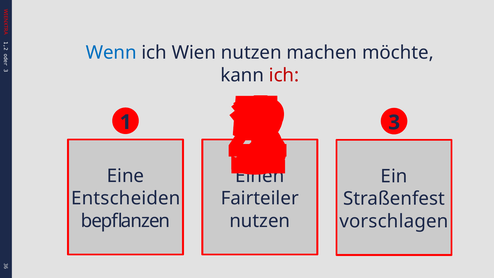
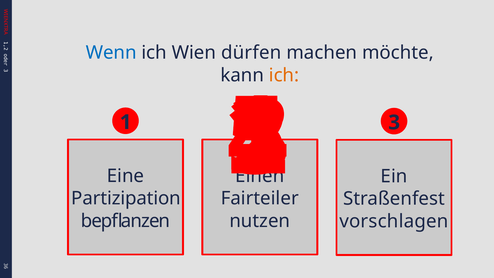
Wien nutzen: nutzen -> dürfen (251, 53)
ich colour: red -> orange (284, 75)
Entscheiden: Entscheiden -> Partizipation (126, 198)
